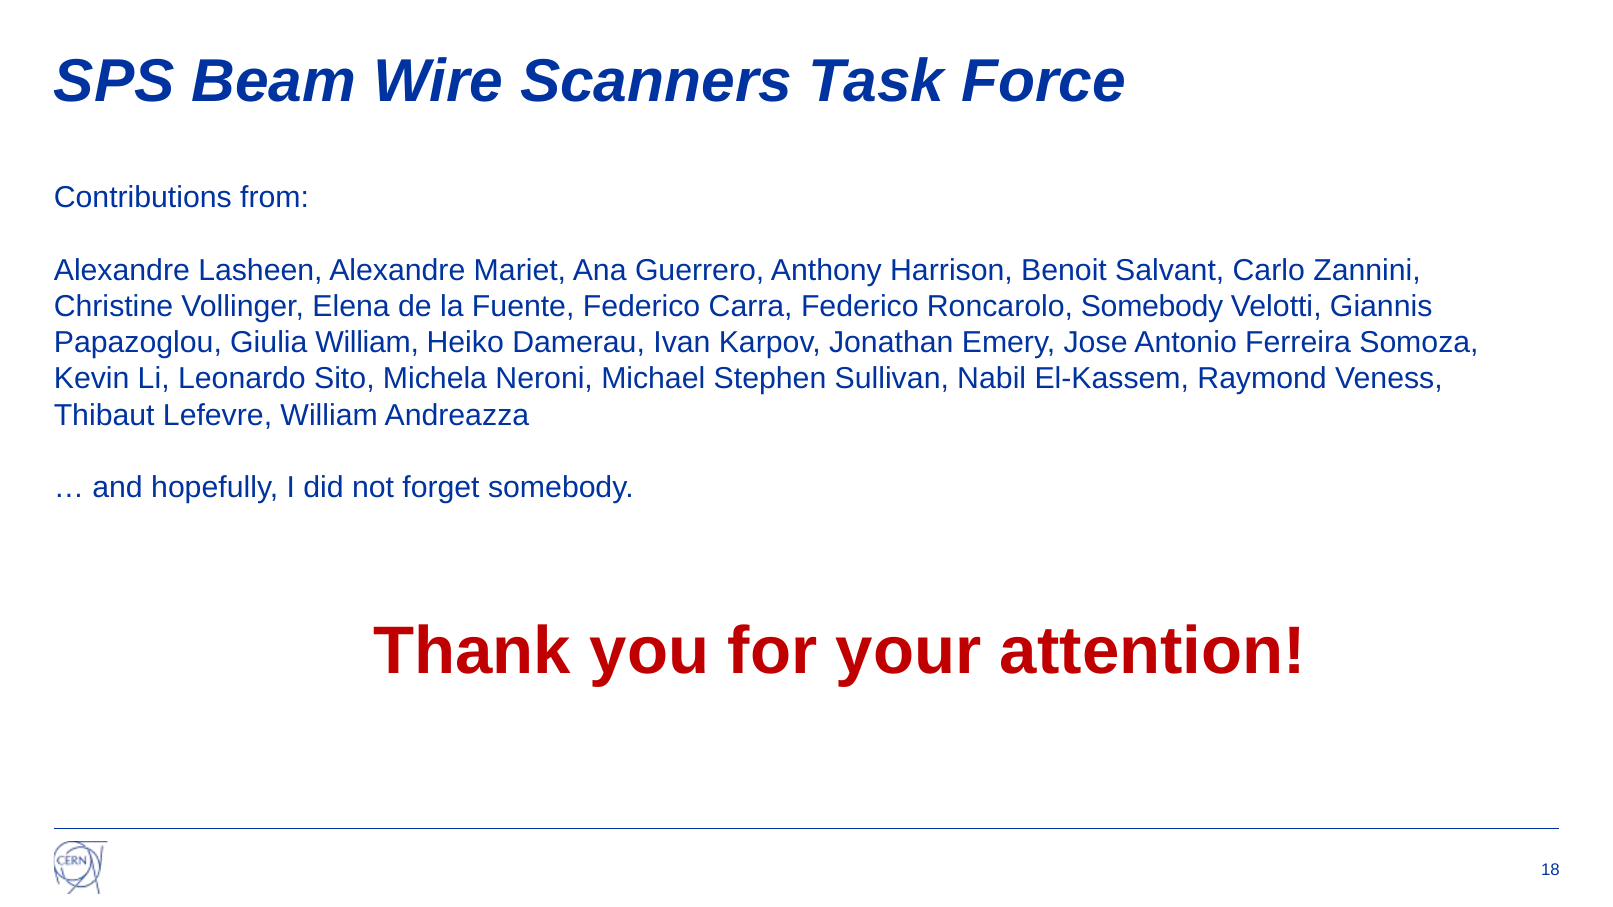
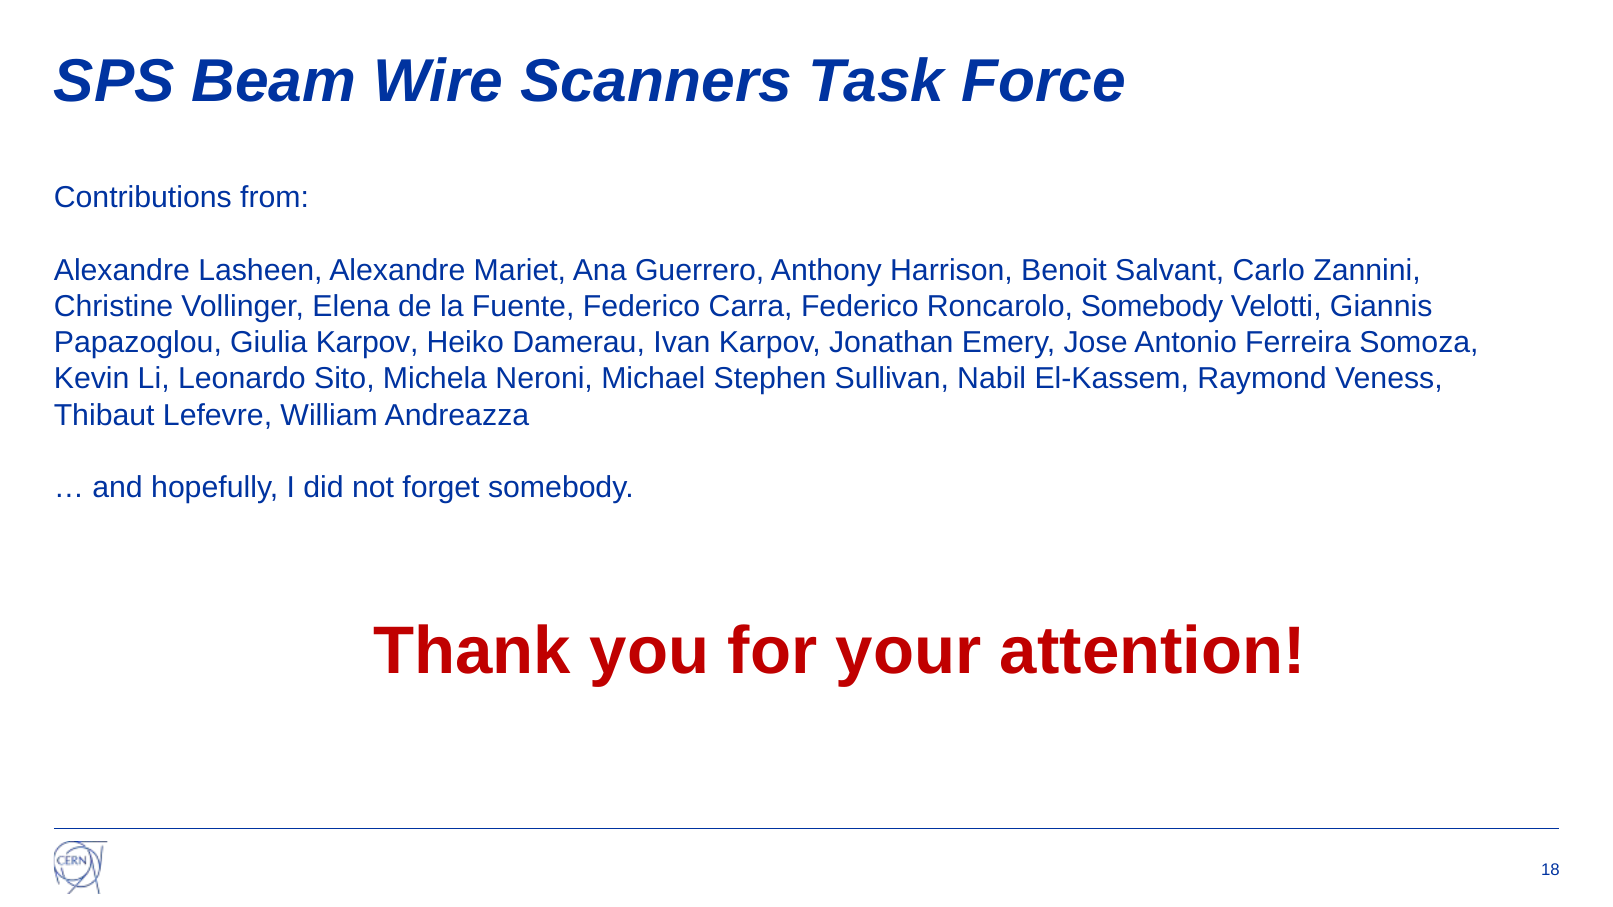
Giulia William: William -> Karpov (367, 343)
